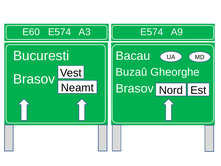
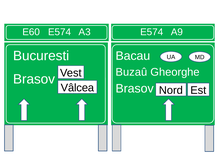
Neamt: Neamt -> Vâlcea (77, 88)
